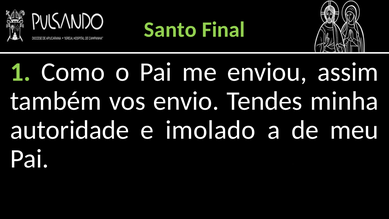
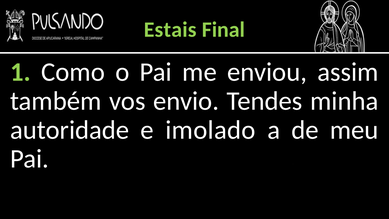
Santo: Santo -> Estais (170, 30)
